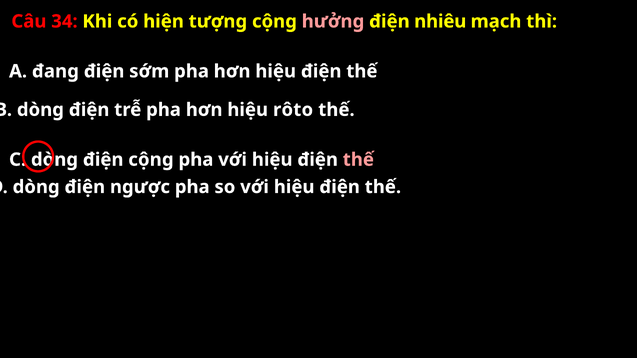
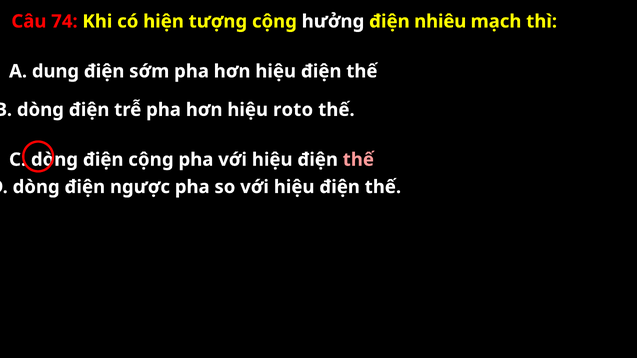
34: 34 -> 74 (64, 21)
hưởng colour: pink -> white (333, 21)
đang: đang -> dung (55, 71)
rôto: rôto -> roto (293, 110)
